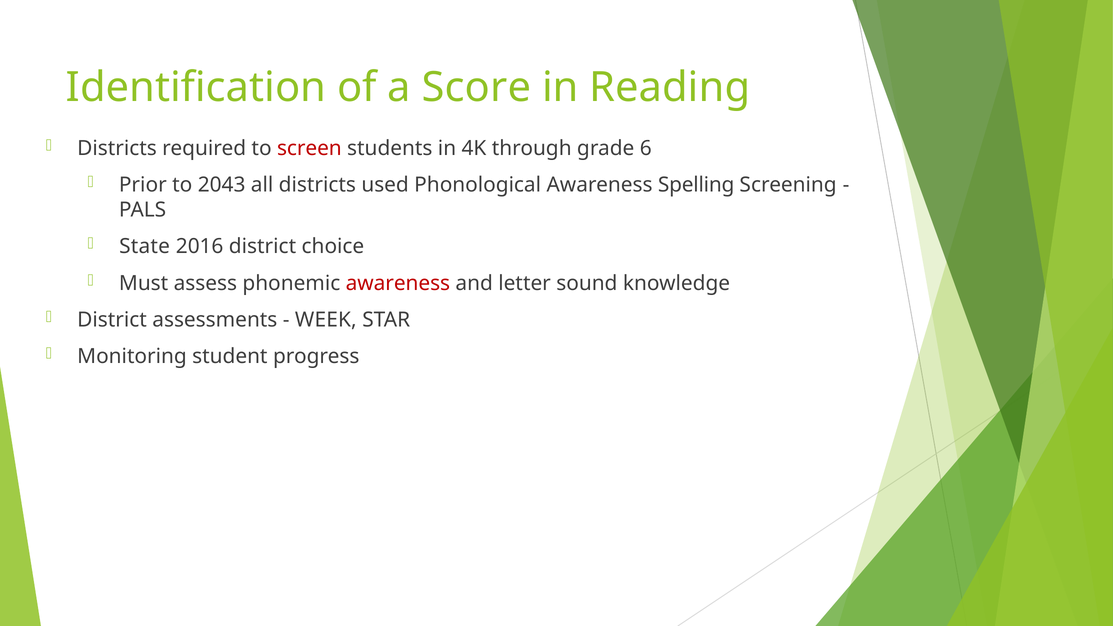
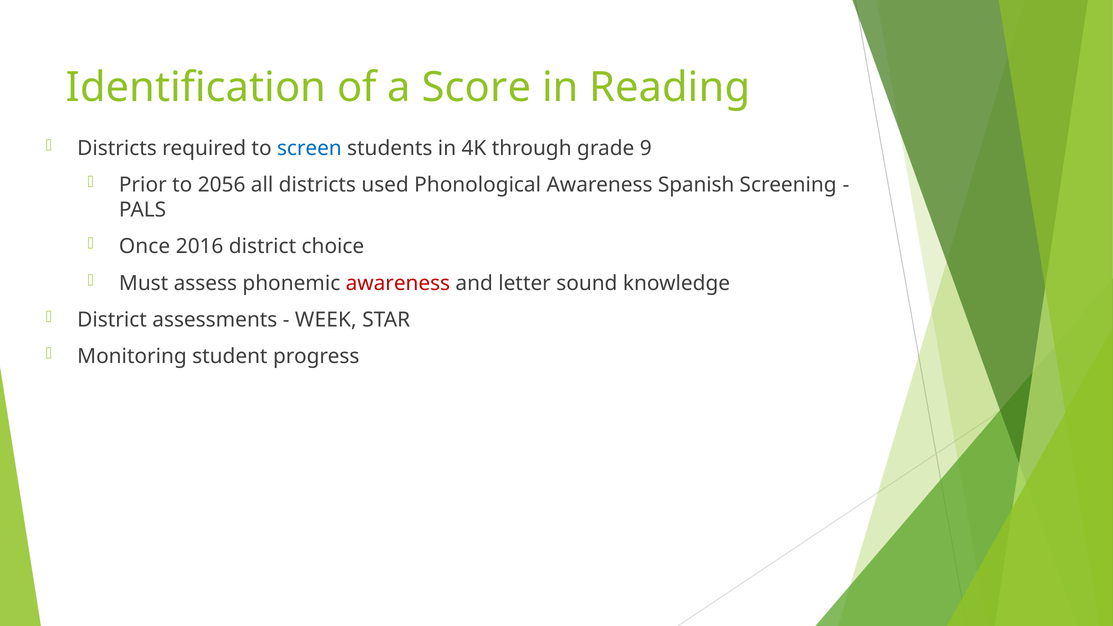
screen colour: red -> blue (309, 148)
6: 6 -> 9 (646, 148)
2043: 2043 -> 2056 (222, 185)
Spelling: Spelling -> Spanish (696, 185)
State: State -> Once (145, 247)
